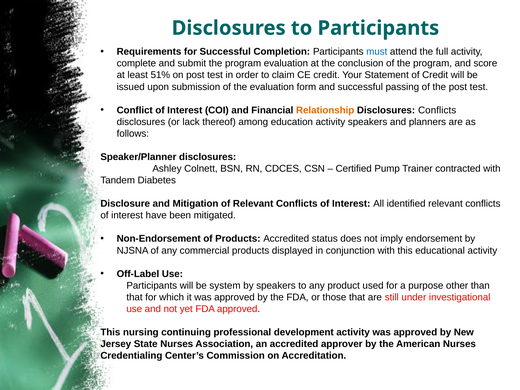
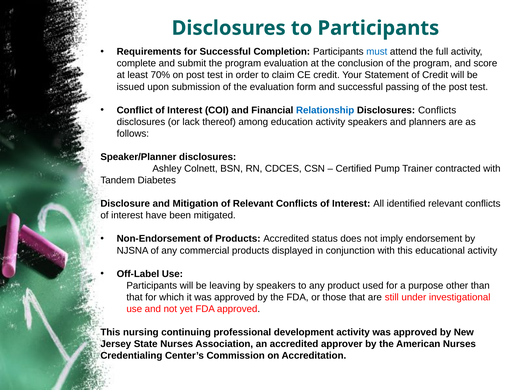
51%: 51% -> 70% (160, 75)
Relationship colour: orange -> blue (325, 110)
system: system -> leaving (225, 286)
